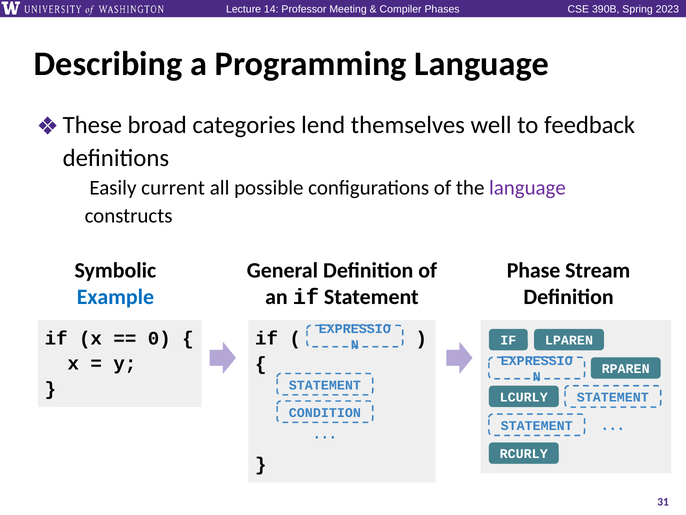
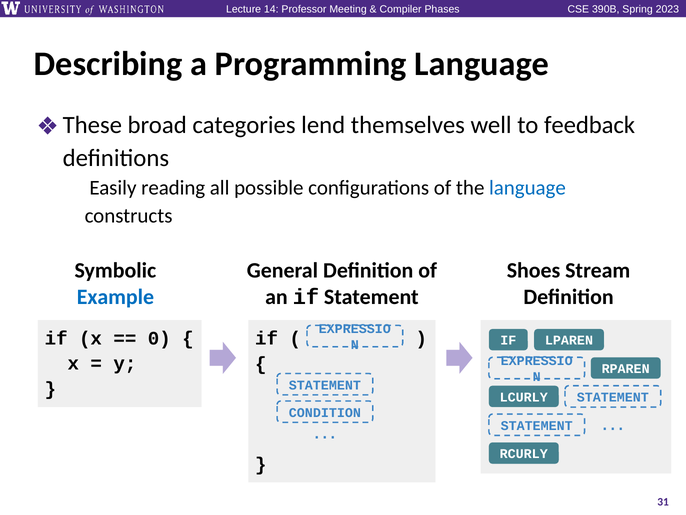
current: current -> reading (173, 188)
language colour: purple -> blue (527, 188)
Phase: Phase -> Shoes (534, 270)
